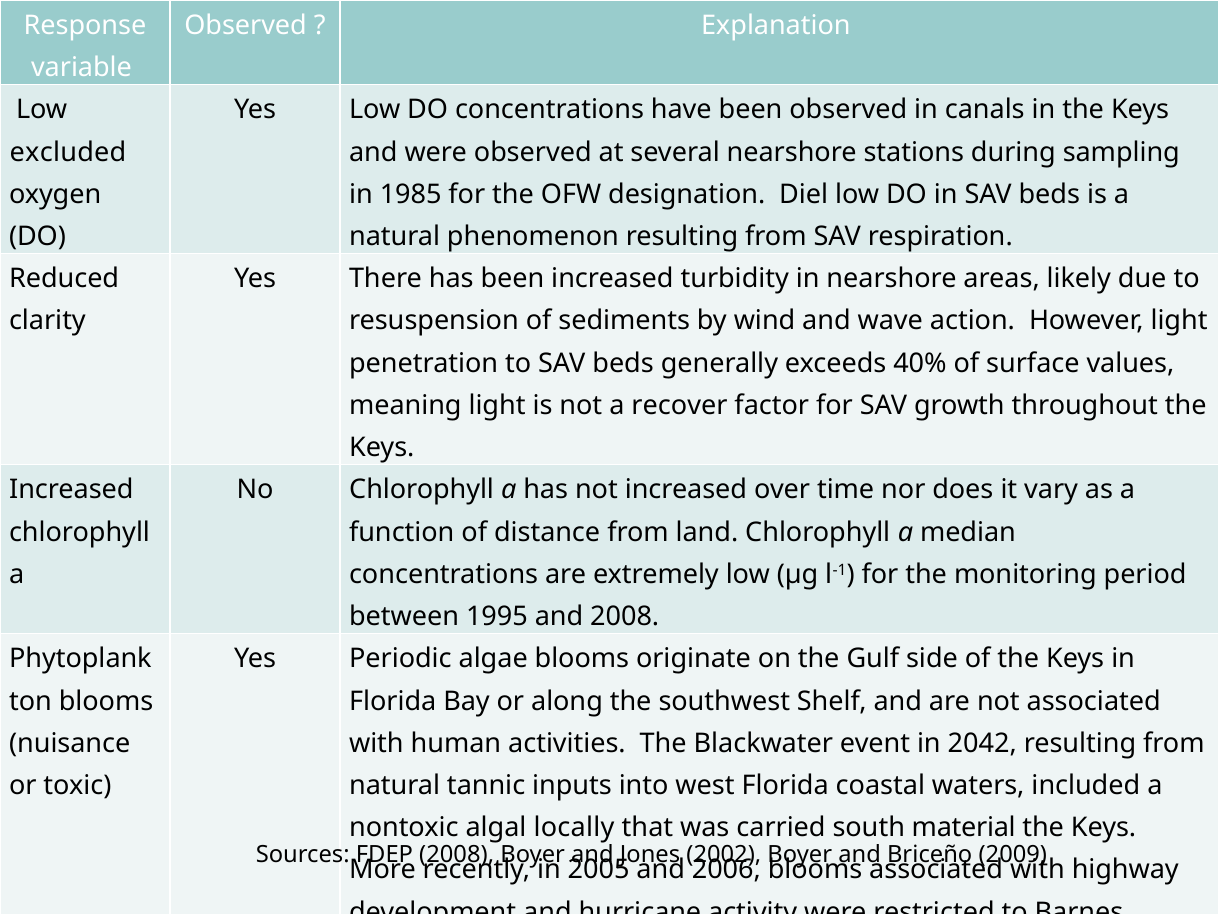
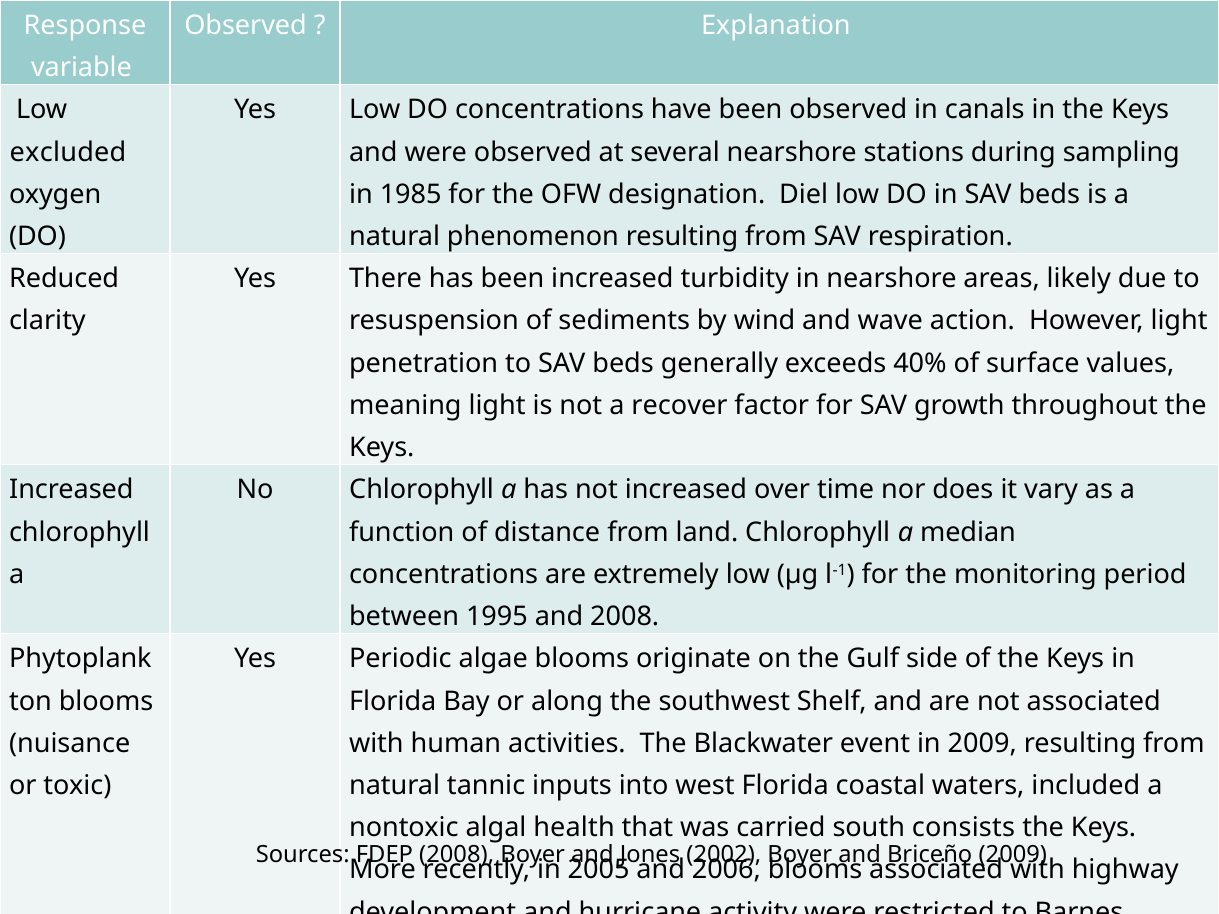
in 2042: 2042 -> 2009 (982, 744)
locally: locally -> health (574, 828)
material: material -> consists (963, 828)
